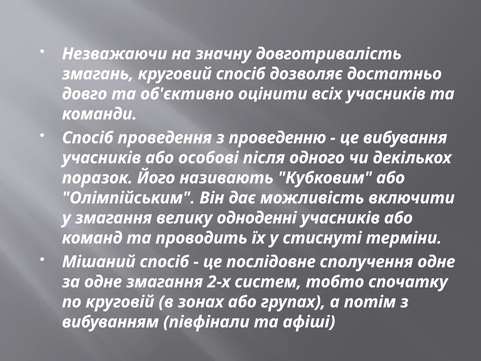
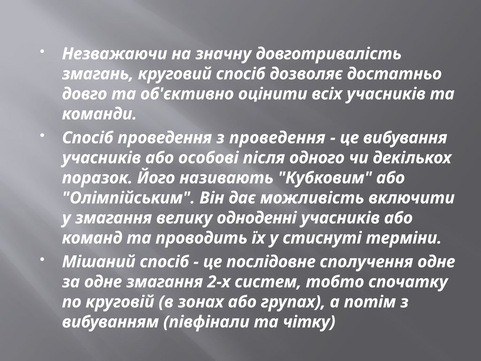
з проведенню: проведенню -> проведення (277, 138)
афіші: афіші -> чітку (309, 322)
